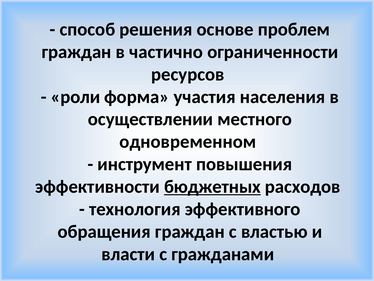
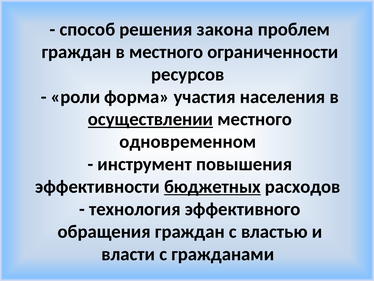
основе: основе -> закона (225, 29)
в частично: частично -> местного (166, 52)
осуществлении underline: none -> present (151, 119)
